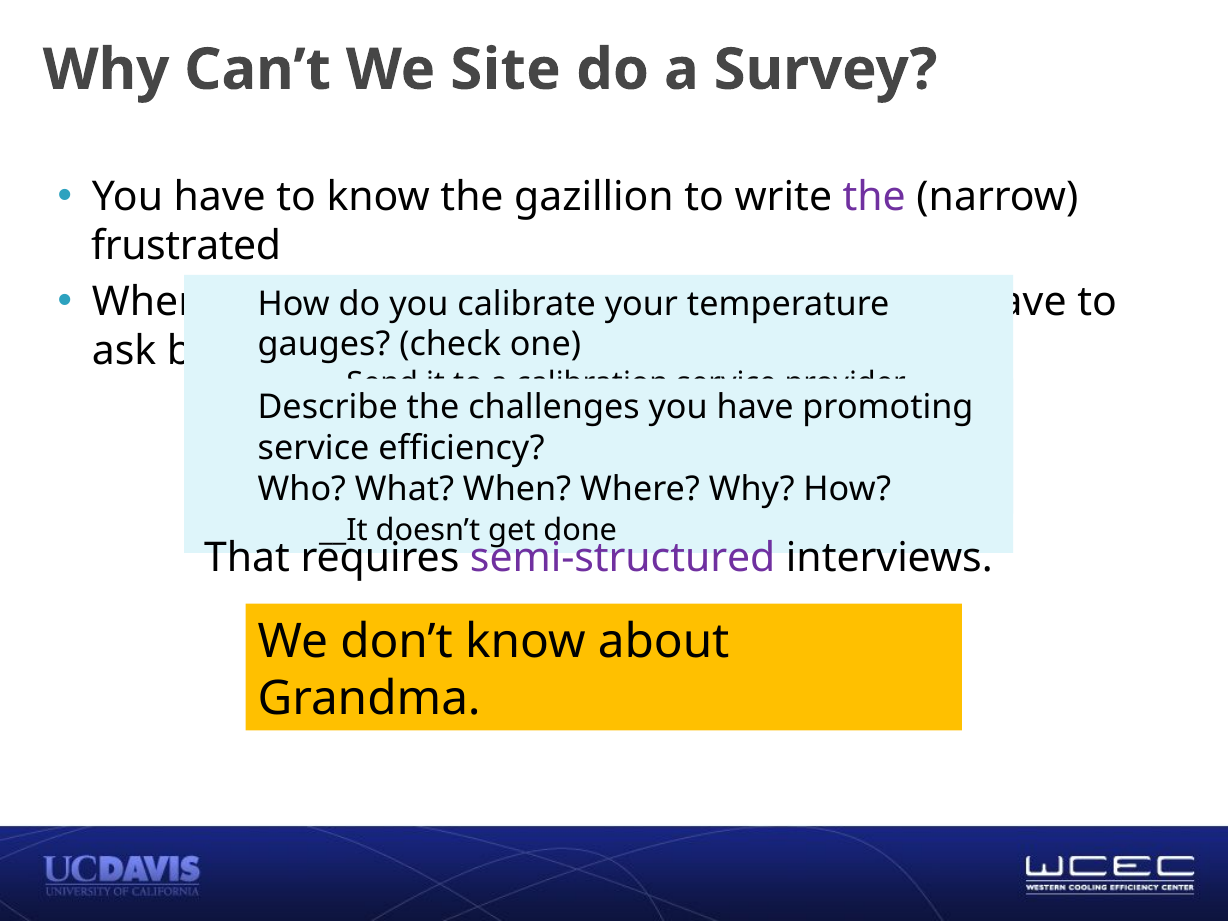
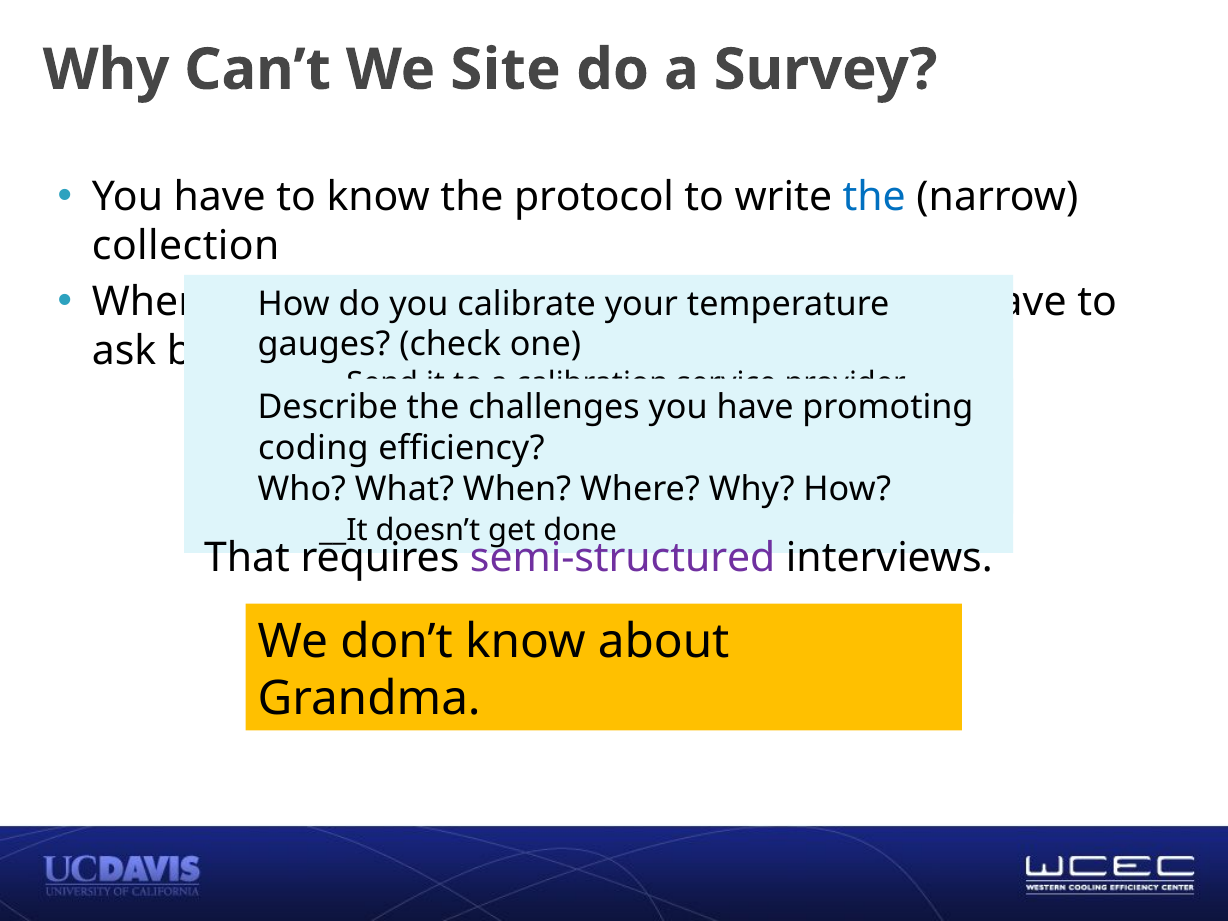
gazillion: gazillion -> protocol (594, 197)
the colour: purple -> blue (874, 197)
frustrated: frustrated -> collection (186, 246)
service: service -> coding (313, 449)
